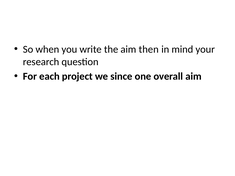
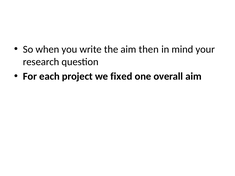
since: since -> fixed (121, 76)
